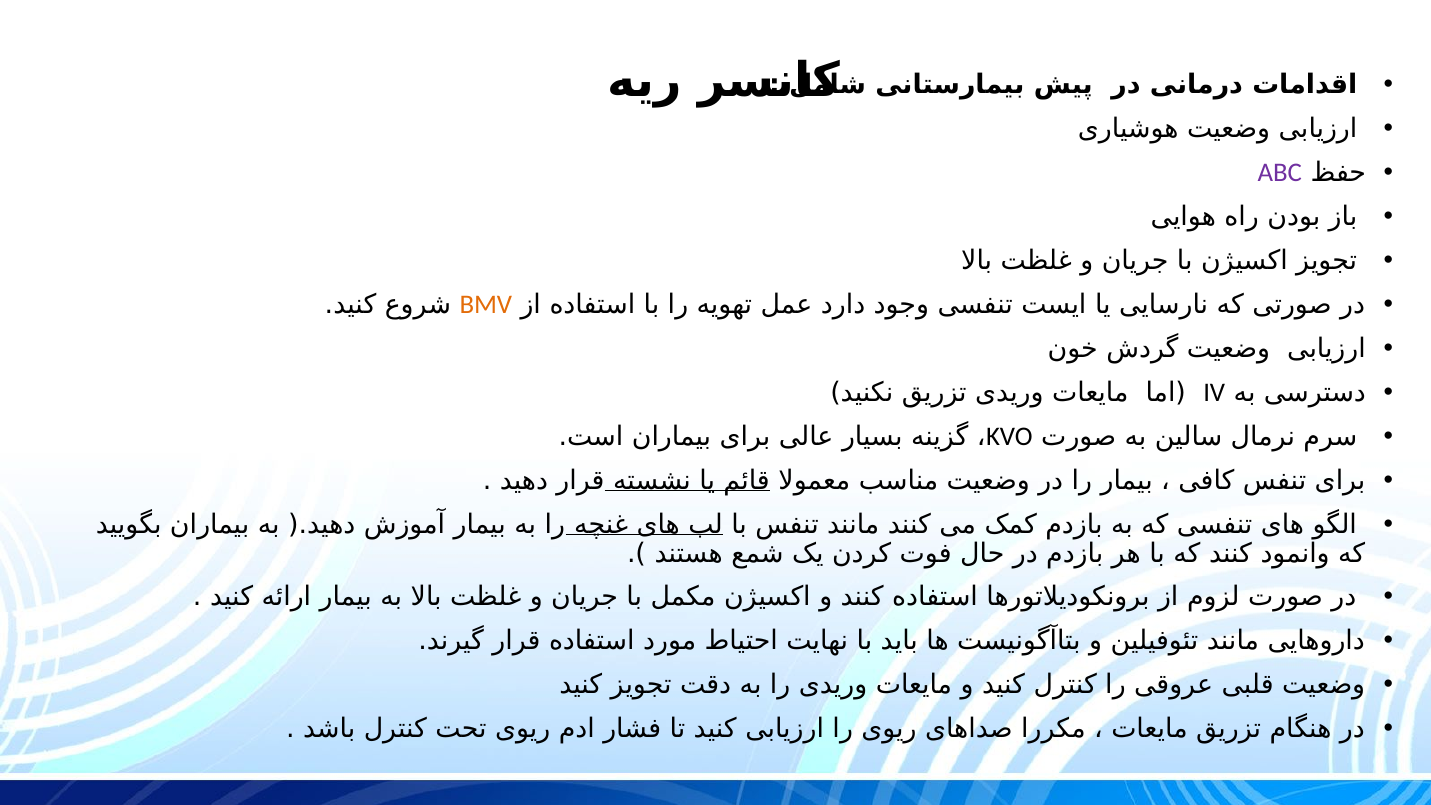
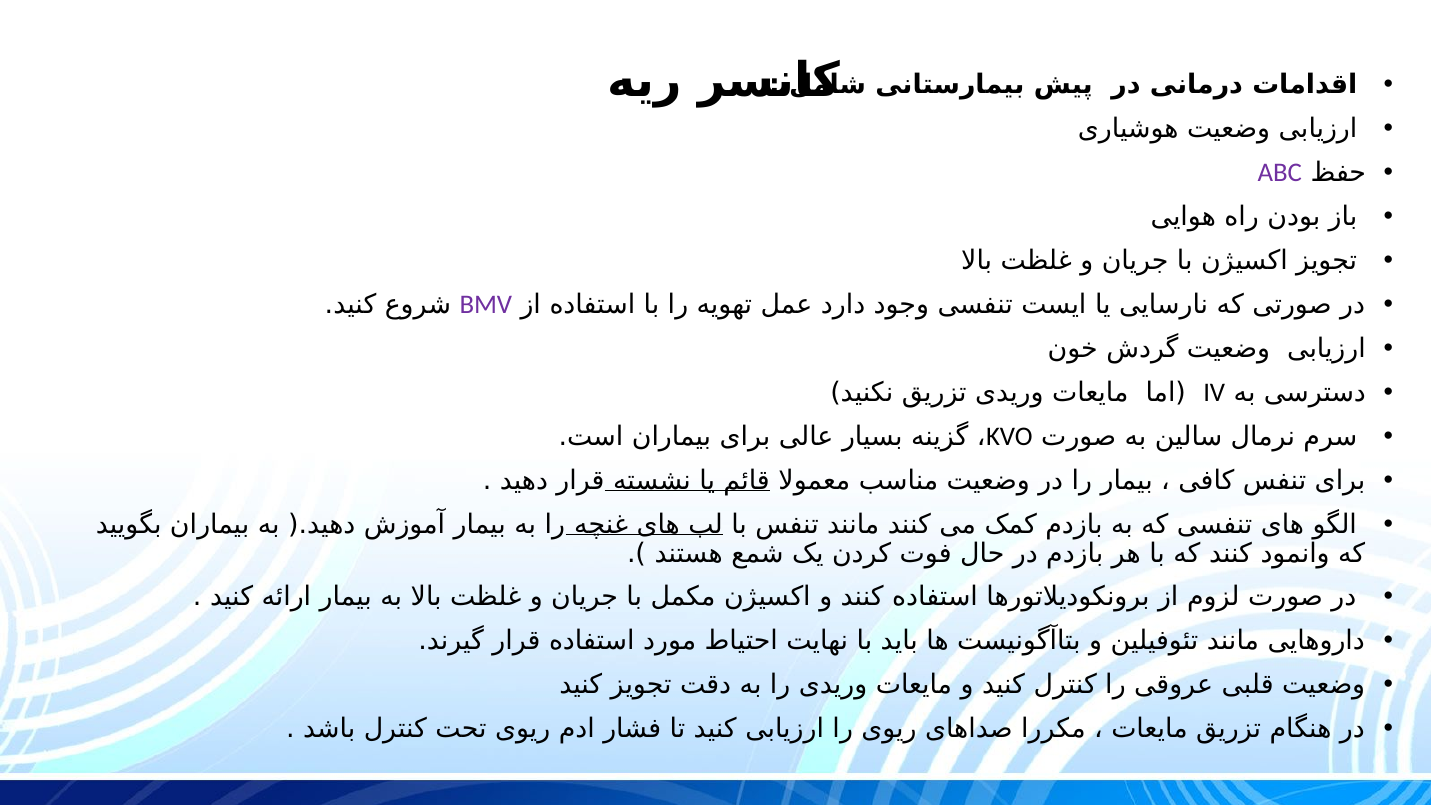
BMV colour: orange -> purple (486, 305)
